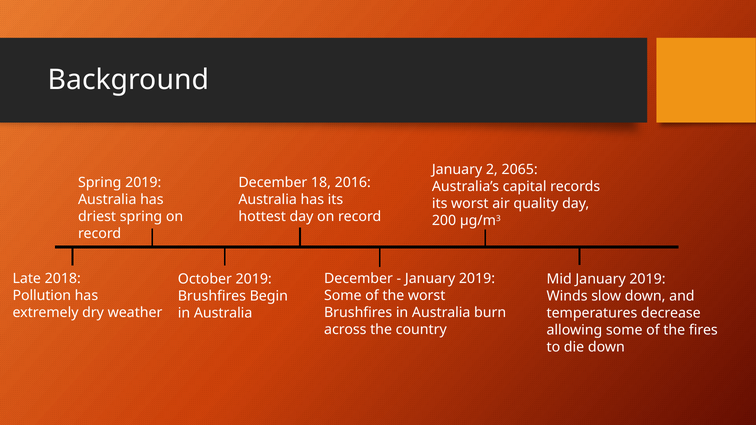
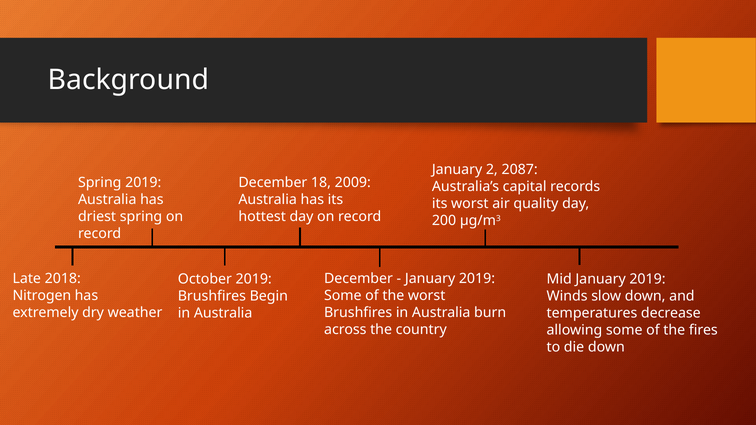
2065: 2065 -> 2087 (520, 170)
2016: 2016 -> 2009 (353, 183)
Pollution: Pollution -> Nitrogen (42, 296)
